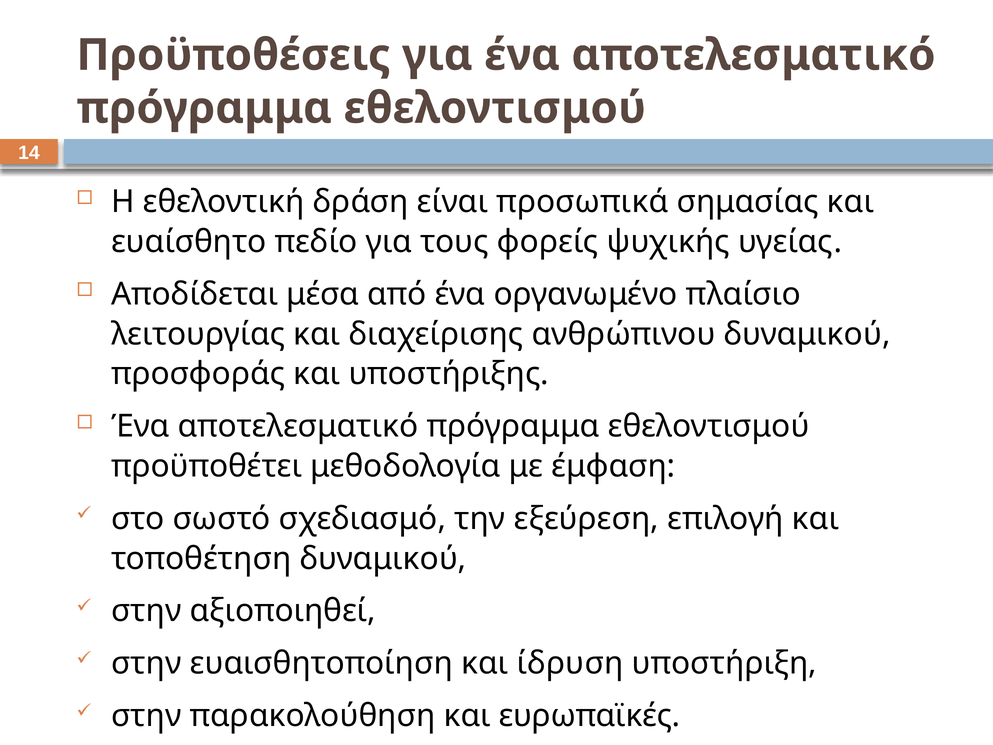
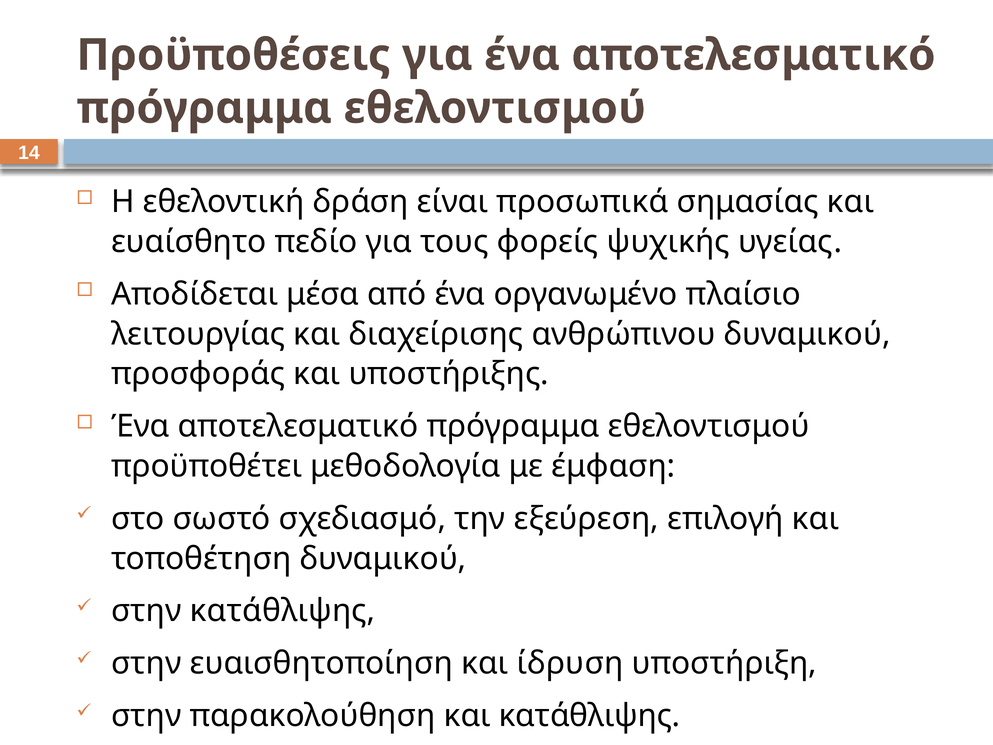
στην αξιοποιηθεί: αξιοποιηθεί -> κατάθλιψης (283, 611)
και ευρωπαϊκές: ευρωπαϊκές -> κατάθλιψης (590, 715)
